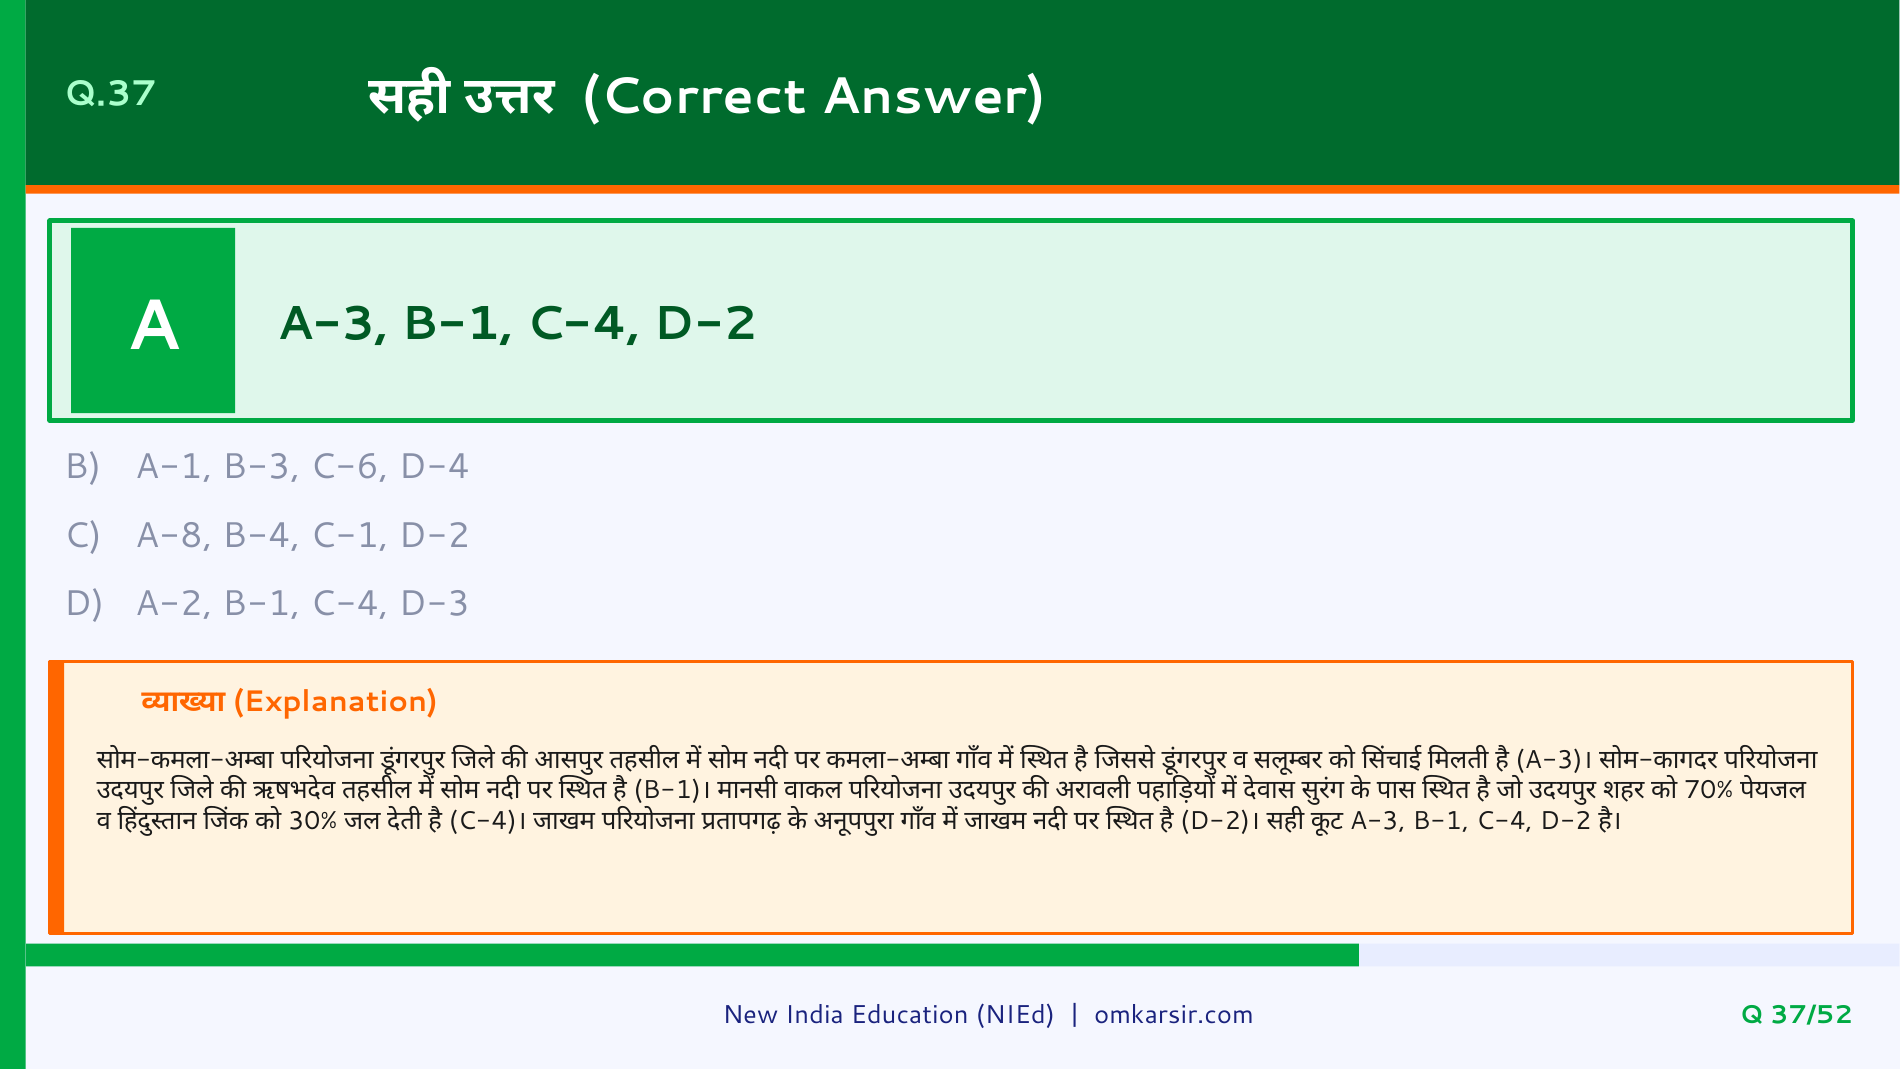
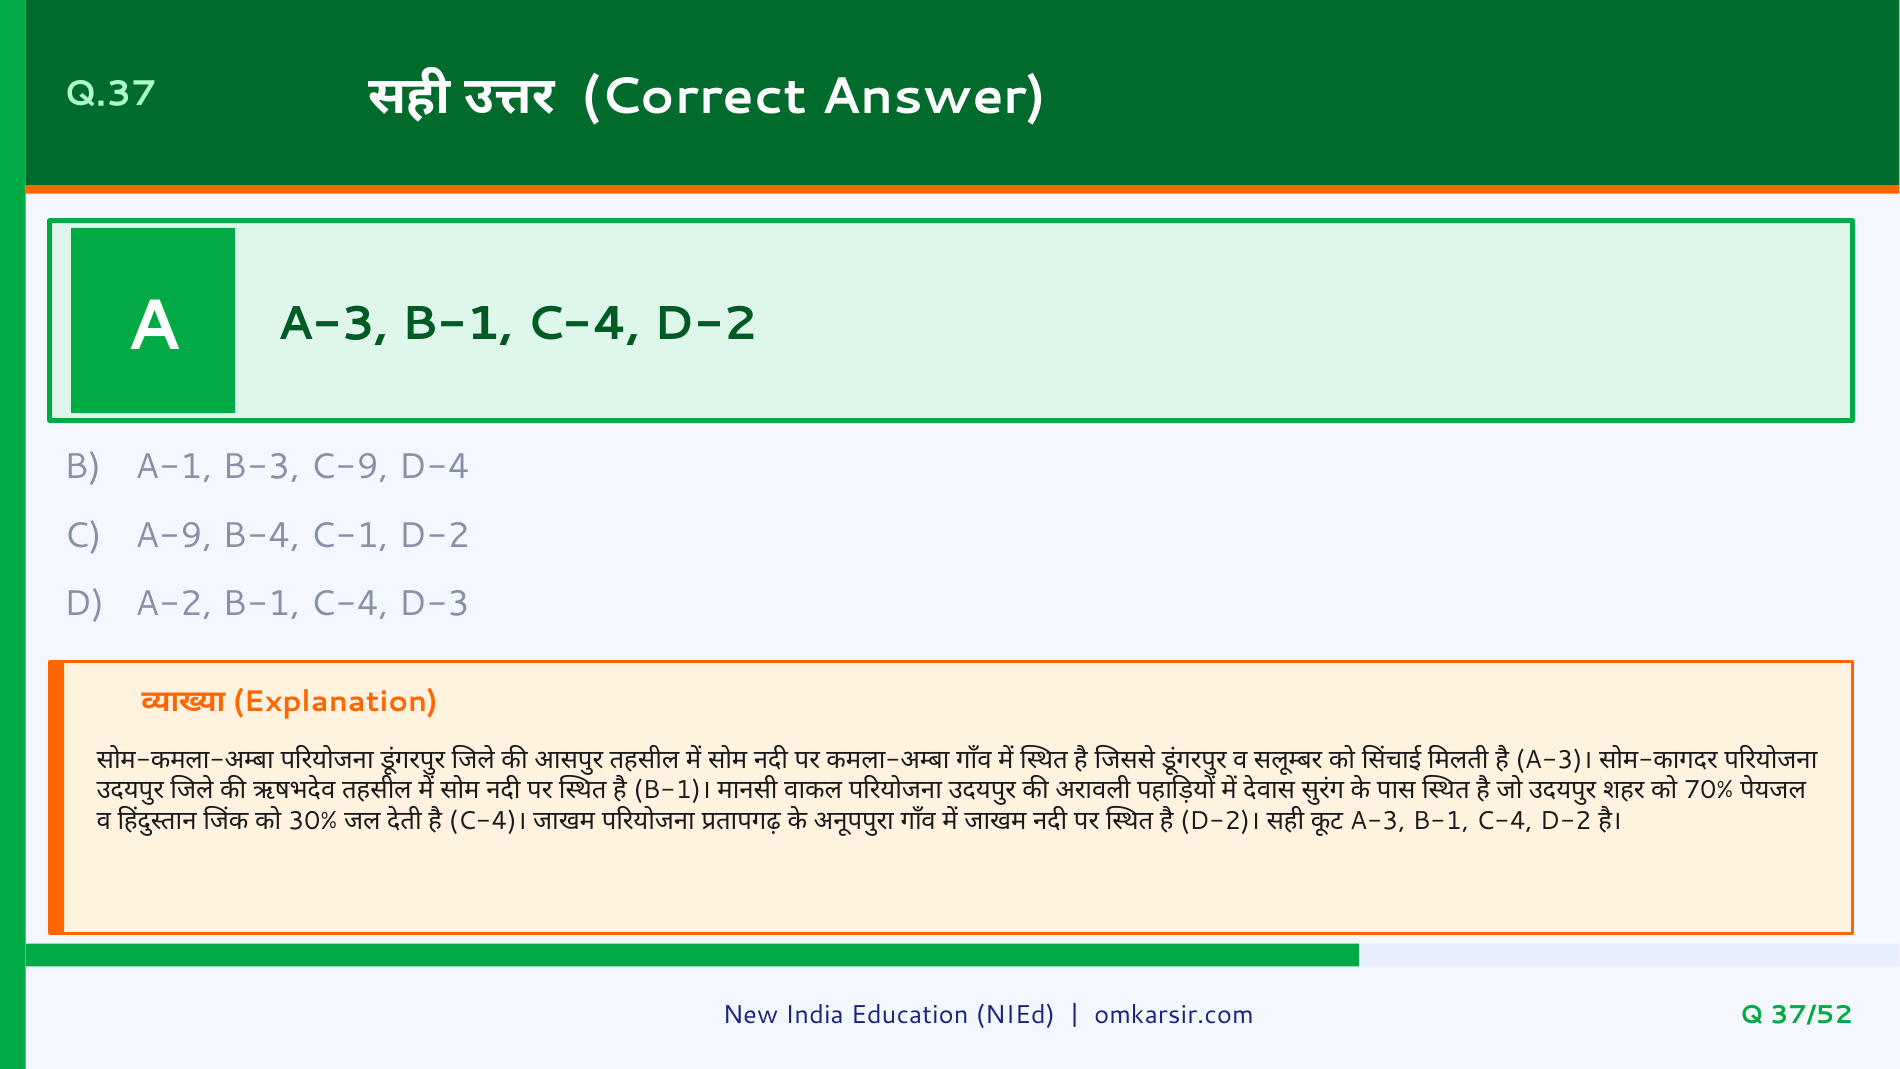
C-6: C-6 -> C-9 (350, 467)
A-8: A-8 -> A-9 (174, 535)
